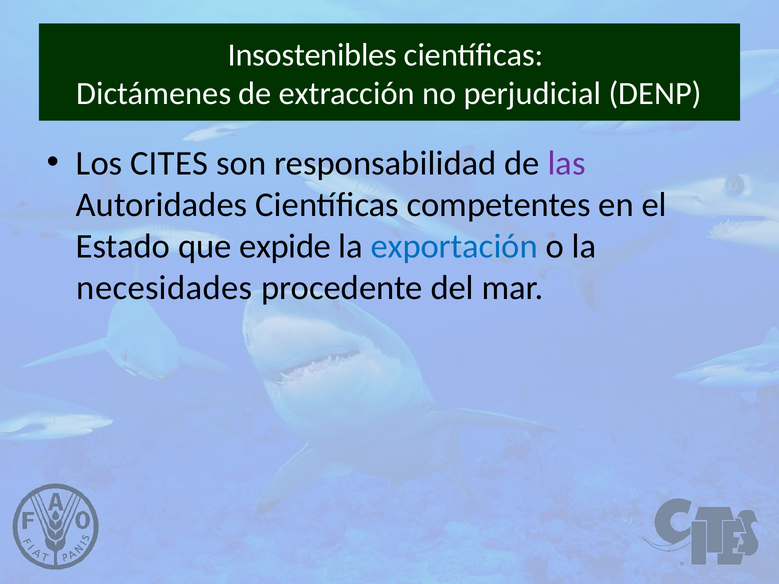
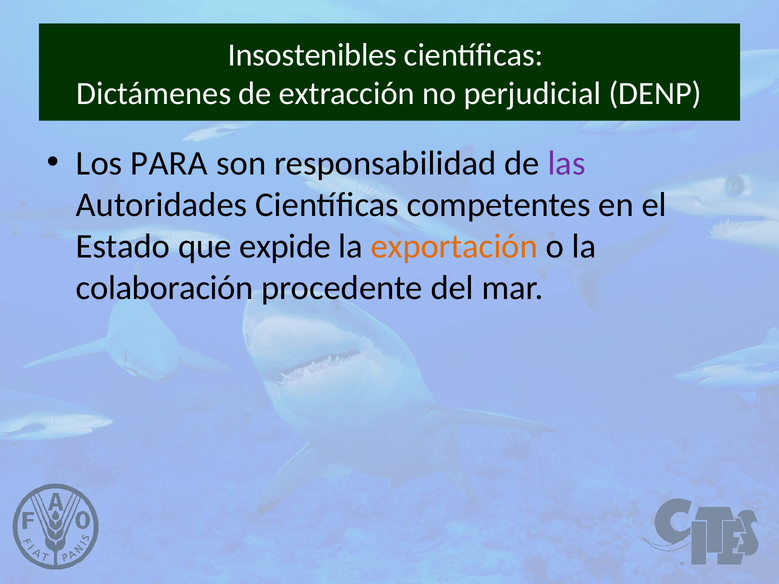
CITES: CITES -> PARA (169, 163)
exportación colour: blue -> orange (454, 247)
necesidades: necesidades -> colaboración (165, 288)
